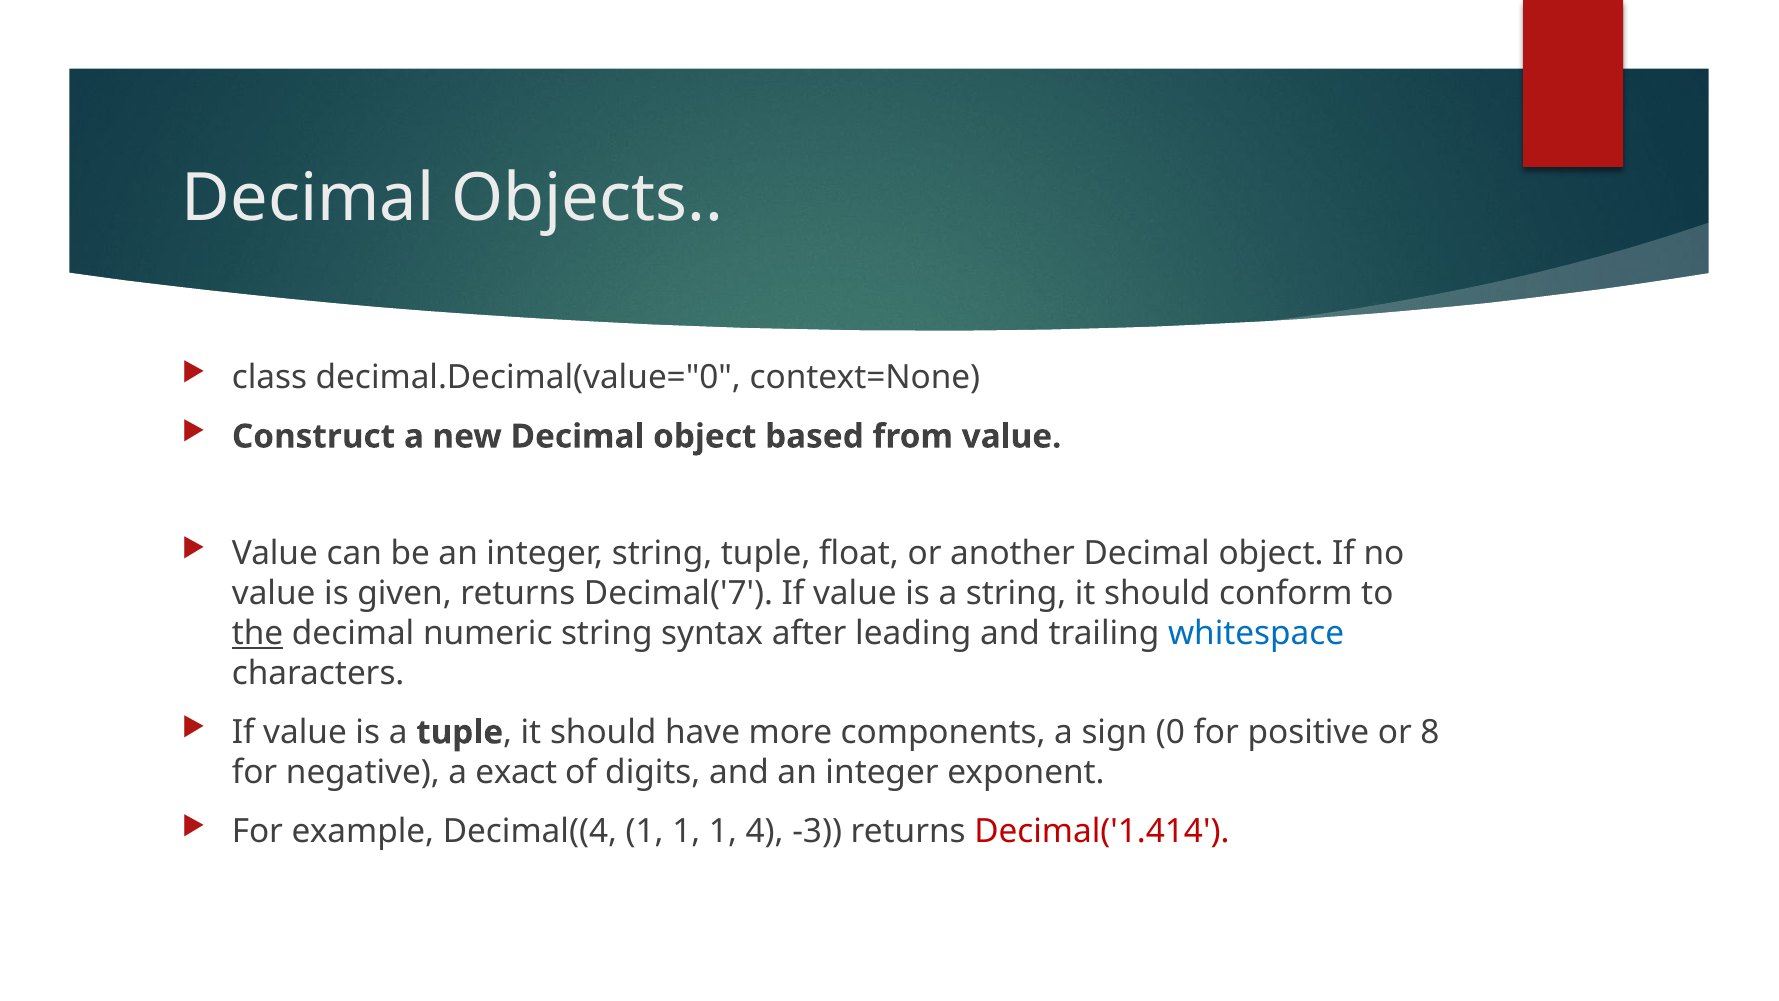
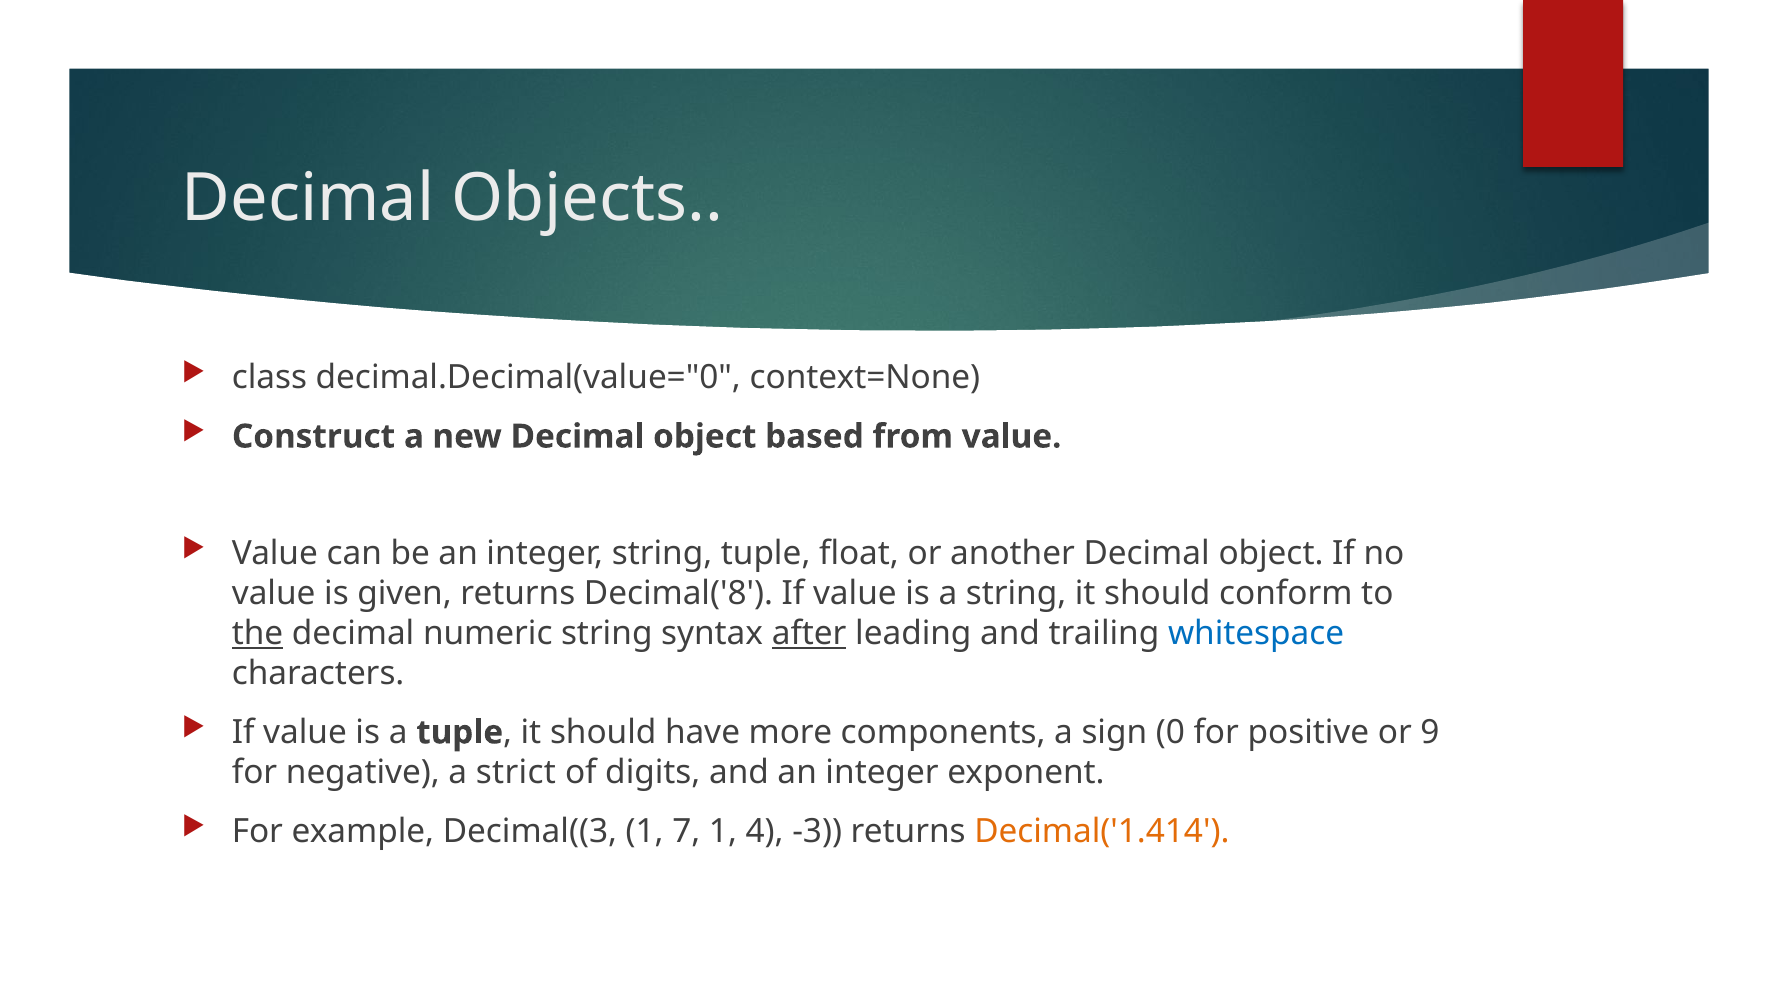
Decimal('7: Decimal('7 -> Decimal('8 (678, 594)
after underline: none -> present (809, 634)
8: 8 -> 9 (1430, 732)
exact: exact -> strict (516, 772)
Decimal((4: Decimal((4 -> Decimal((3 (530, 831)
1: 1 -> 7 (686, 831)
Decimal('1.414 colour: red -> orange (1102, 831)
